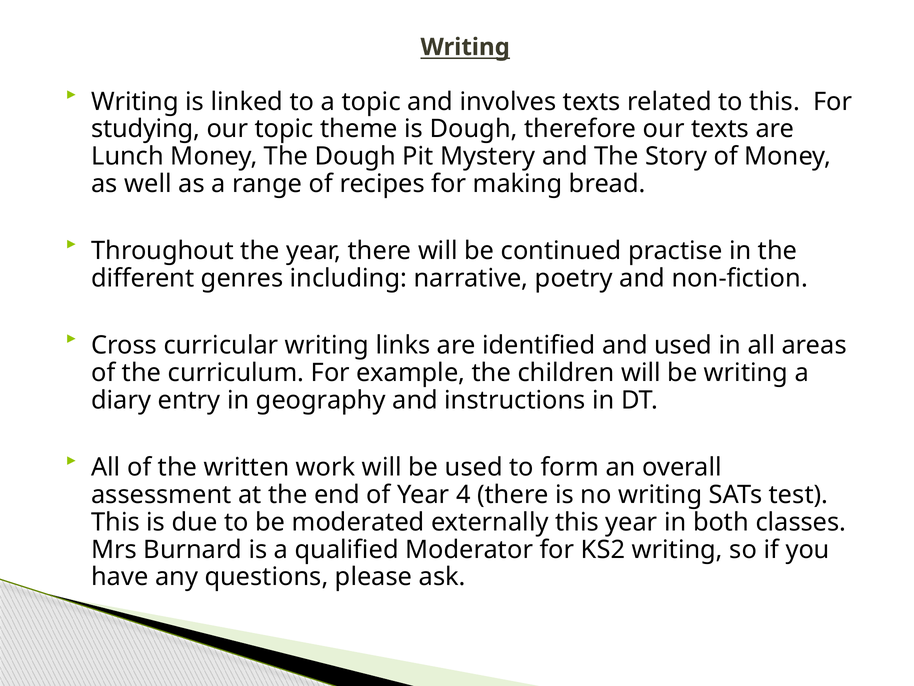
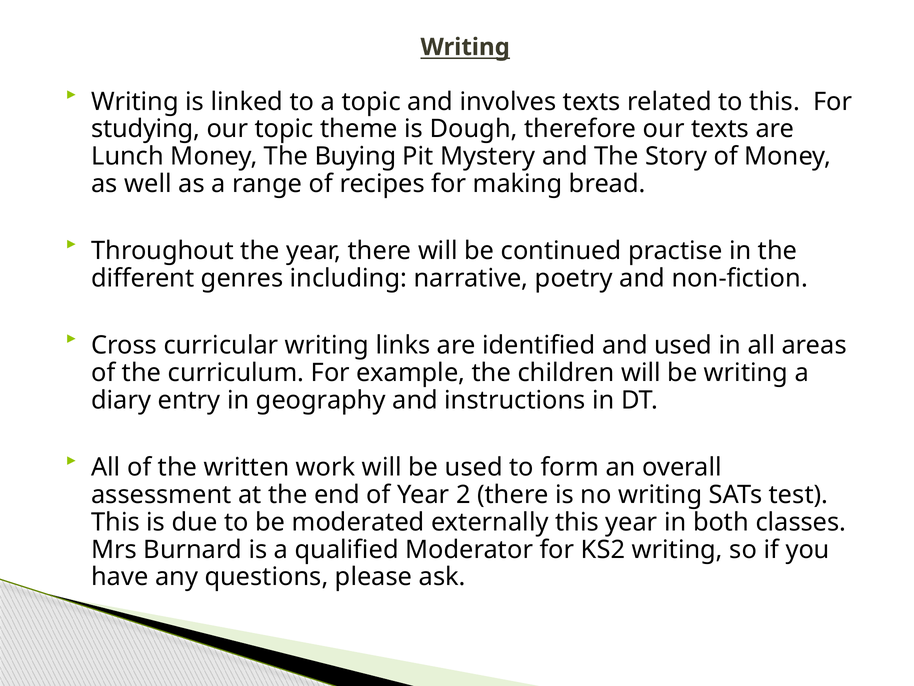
The Dough: Dough -> Buying (355, 156)
4: 4 -> 2 (463, 494)
